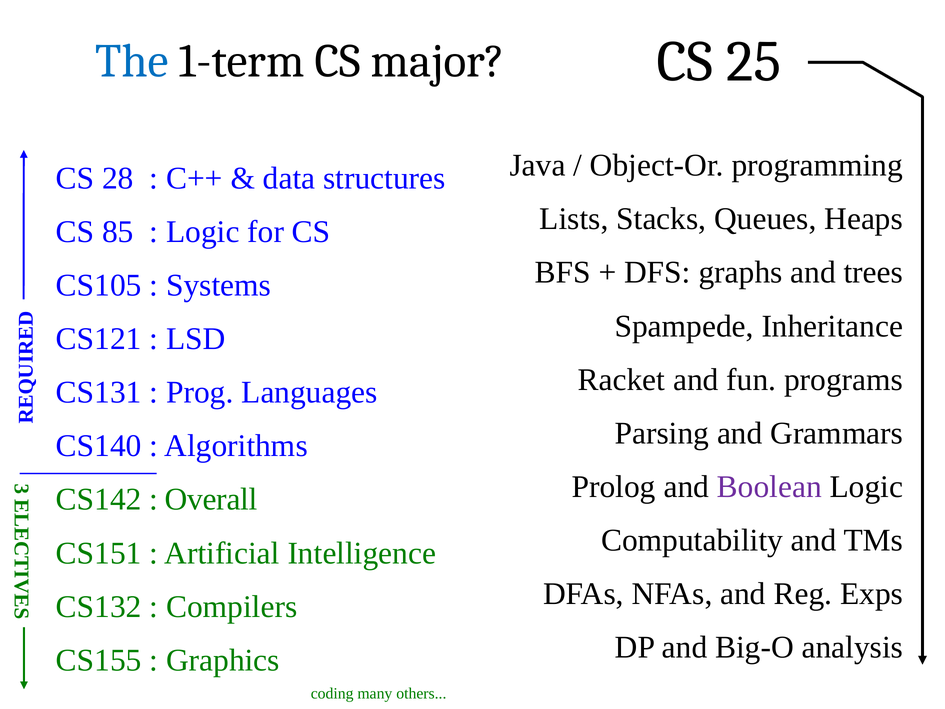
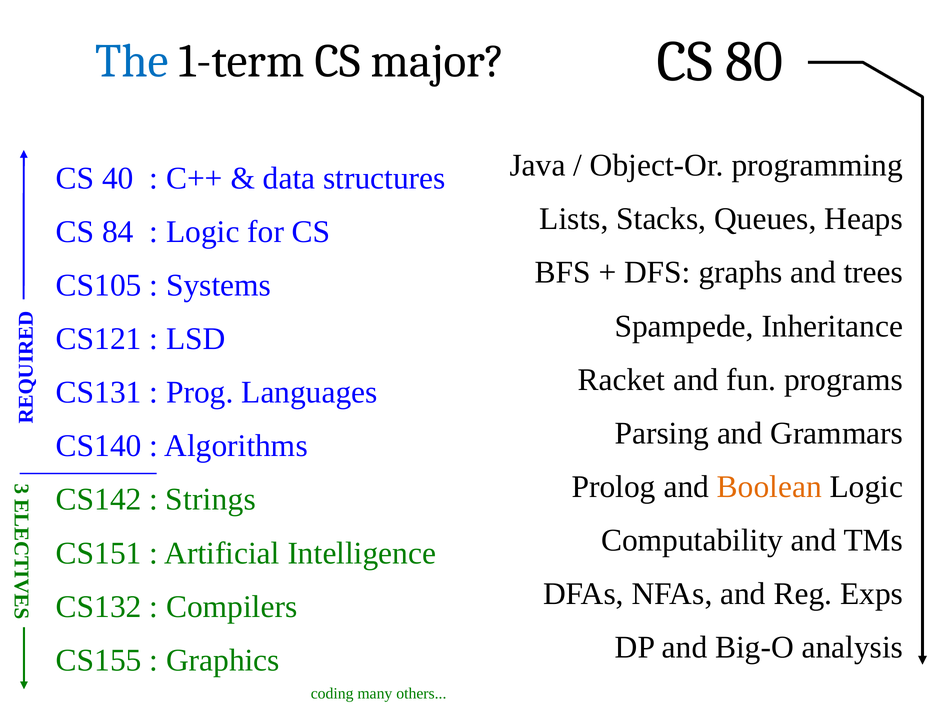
25: 25 -> 80 (754, 62)
28: 28 -> 40 (118, 178)
85: 85 -> 84 (118, 232)
Boolean colour: purple -> orange (769, 487)
Overall: Overall -> Strings (211, 499)
